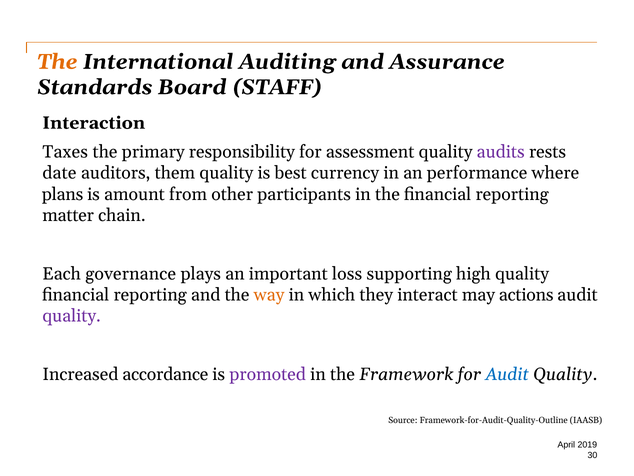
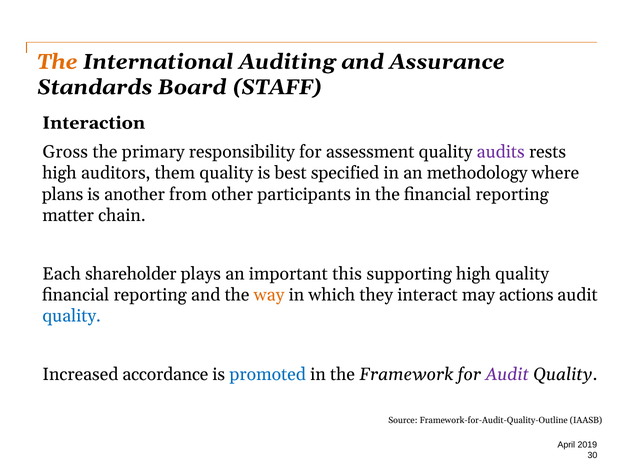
Taxes: Taxes -> Gross (65, 152)
date: date -> high (59, 173)
currency: currency -> specified (345, 173)
performance: performance -> methodology (477, 173)
amount: amount -> another (134, 194)
governance: governance -> shareholder (131, 273)
loss: loss -> this (347, 273)
quality colour: purple -> blue (72, 316)
promoted colour: purple -> blue (268, 374)
Audit colour: blue -> purple (507, 374)
